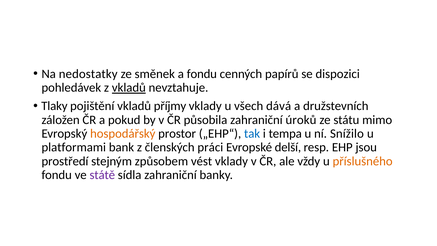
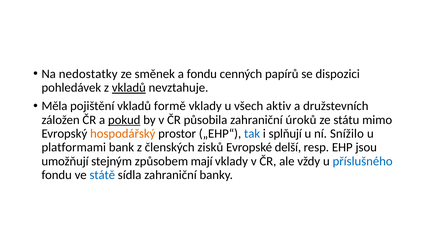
Tlaky: Tlaky -> Měla (54, 106)
příjmy: příjmy -> formě (170, 106)
dává: dává -> aktiv (279, 106)
pokud underline: none -> present (124, 120)
tempa: tempa -> splňují (285, 134)
práci: práci -> zisků (210, 147)
prostředí: prostředí -> umožňují (65, 161)
vést: vést -> mají (202, 161)
příslušného colour: orange -> blue (363, 161)
státě colour: purple -> blue (102, 175)
